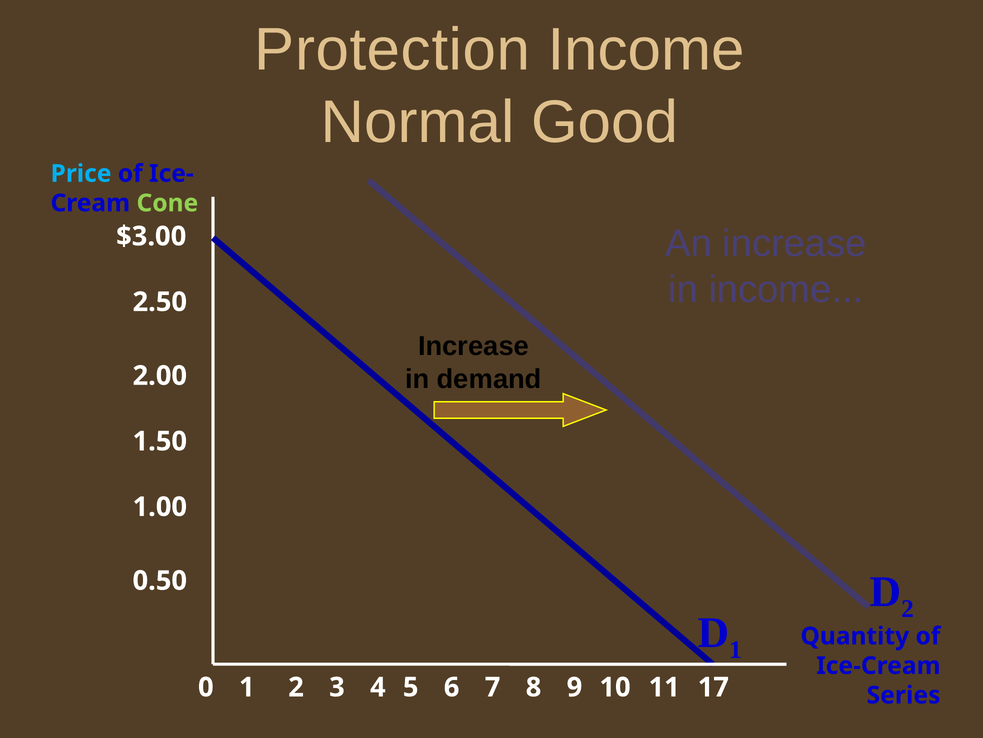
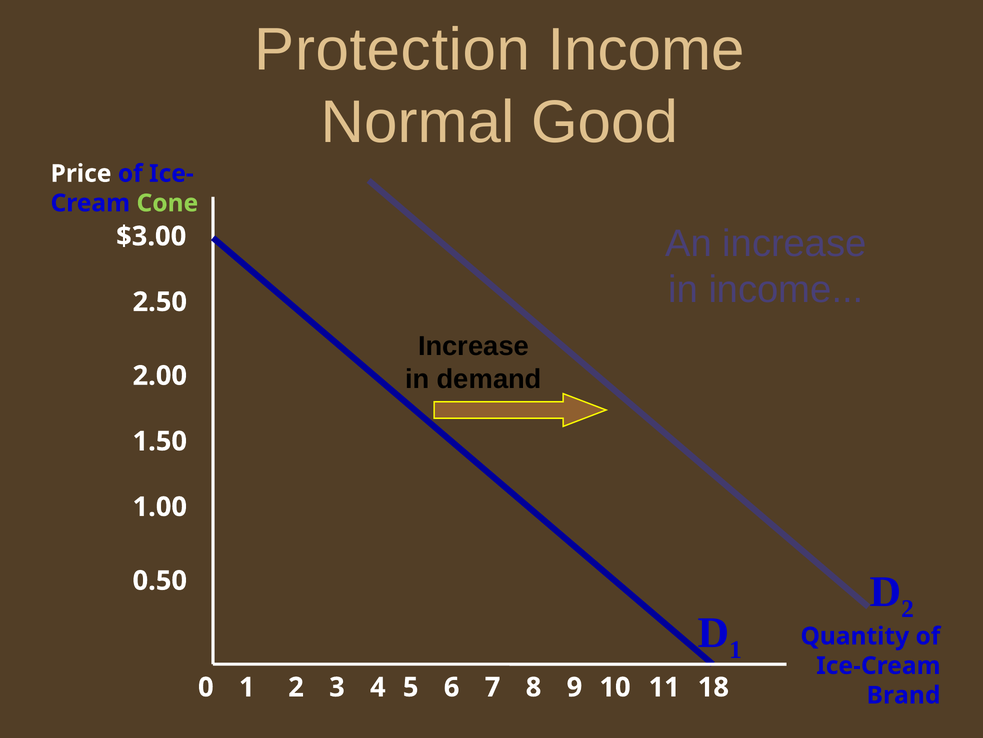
Price colour: light blue -> white (81, 173)
17: 17 -> 18 (713, 687)
Series: Series -> Brand (904, 695)
